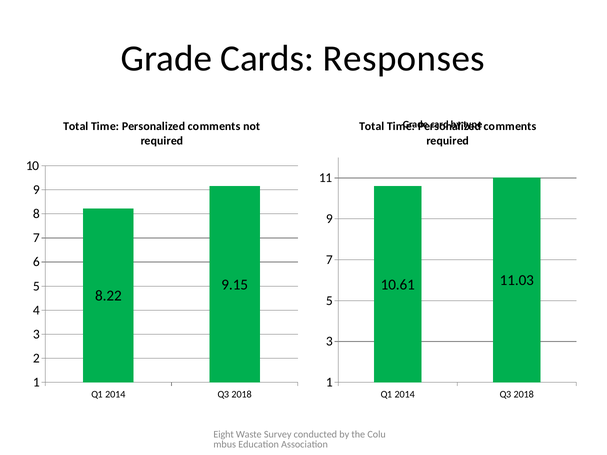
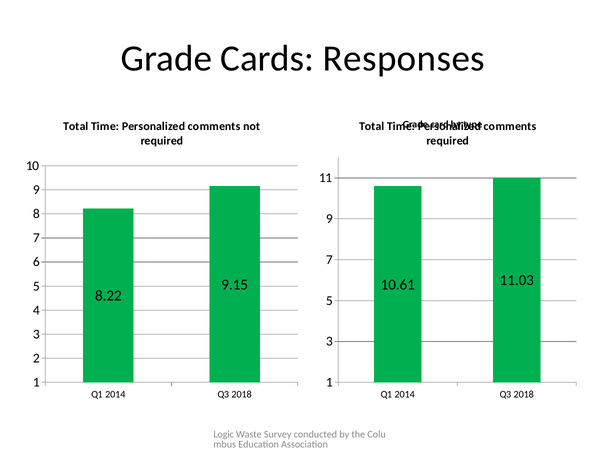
Eight: Eight -> Logic (224, 435)
